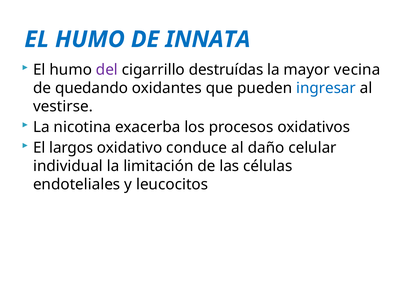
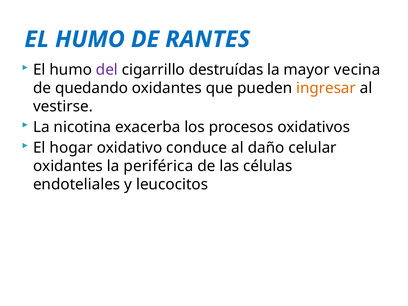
INNATA: INNATA -> RANTES (208, 39)
ingresar colour: blue -> orange (326, 88)
largos: largos -> hogar (71, 148)
individual: individual -> oxidantes (68, 166)
limitación: limitación -> periférica (158, 166)
